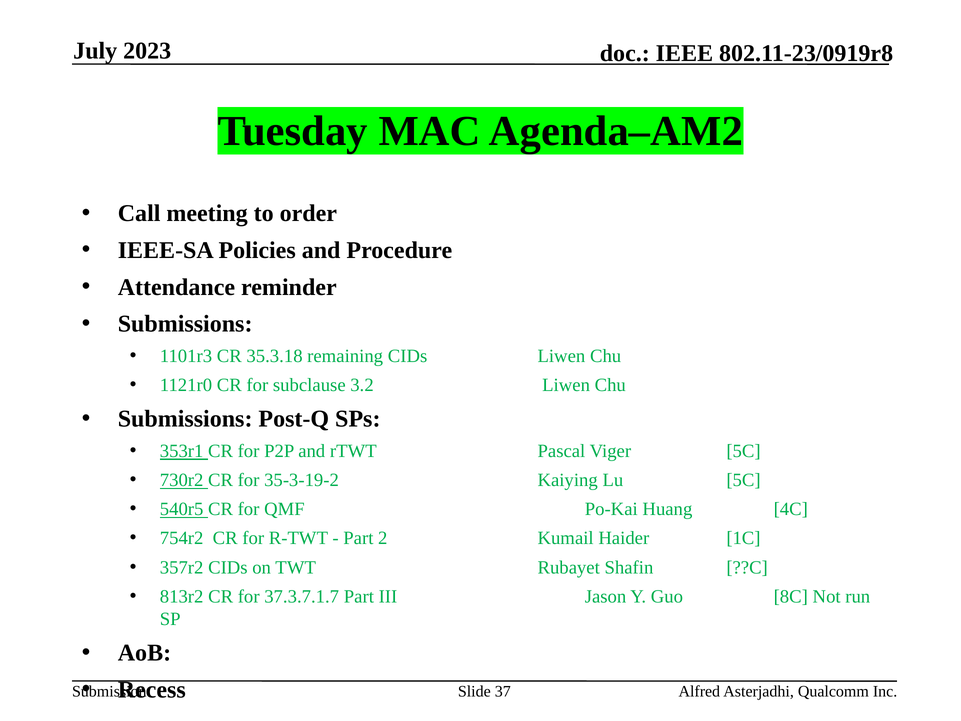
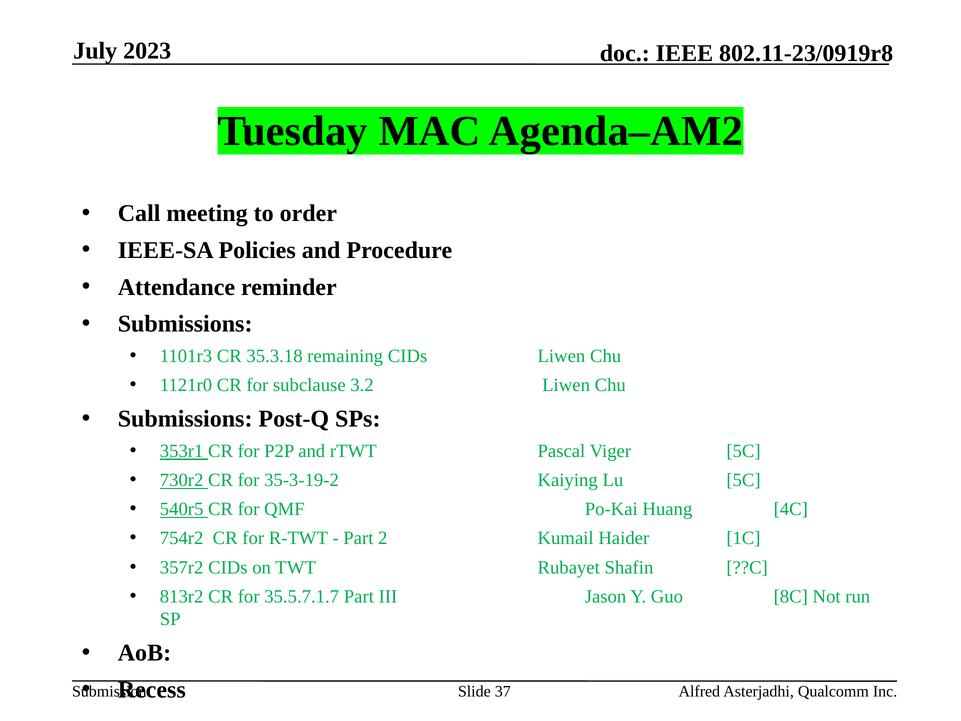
37.3.7.1.7: 37.3.7.1.7 -> 35.5.7.1.7 (302, 596)
